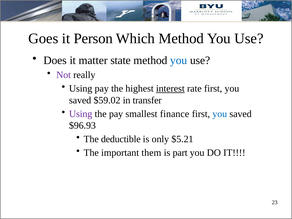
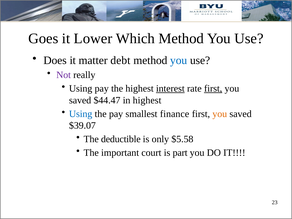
Person: Person -> Lower (93, 38)
state: state -> debt (120, 60)
first underline: none -> present (213, 89)
$59.02: $59.02 -> $44.47 (107, 100)
in transfer: transfer -> highest (147, 100)
Using colour: purple -> blue (81, 114)
you colour: blue -> orange (220, 114)
$96.93: $96.93 -> $39.07 (82, 125)
$5.21: $5.21 -> $5.58 (182, 139)
them: them -> court (151, 153)
